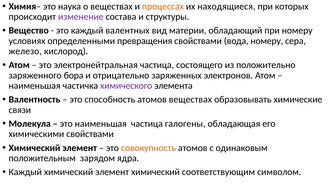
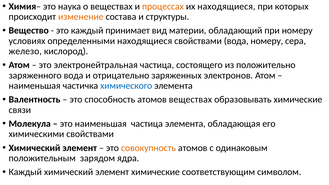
изменение colour: purple -> orange (81, 17)
валентных: валентных -> принимает (128, 31)
определенными превращения: превращения -> находящиеся (145, 41)
заряженного бора: бора -> вода (74, 75)
химического colour: purple -> blue (126, 86)
частица галогены: галогены -> элемента (185, 124)
элемент химический: химический -> химические (155, 172)
